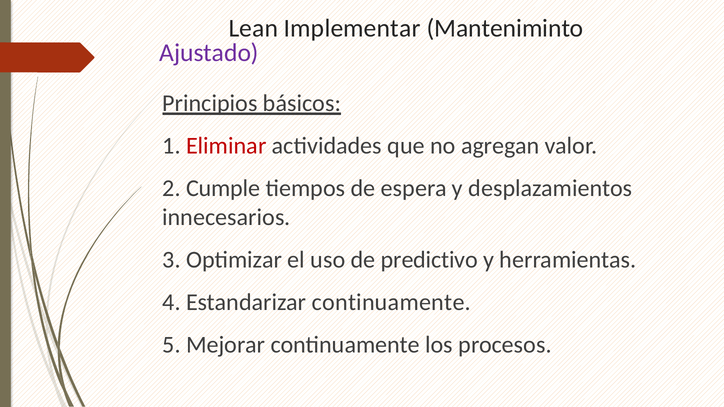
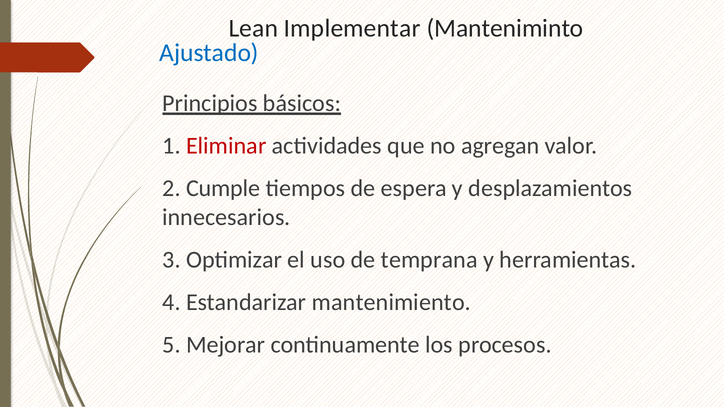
Ajustado colour: purple -> blue (209, 53)
predictivo: predictivo -> temprana (429, 260)
Estandarizar continuamente: continuamente -> mantenimiento (391, 303)
